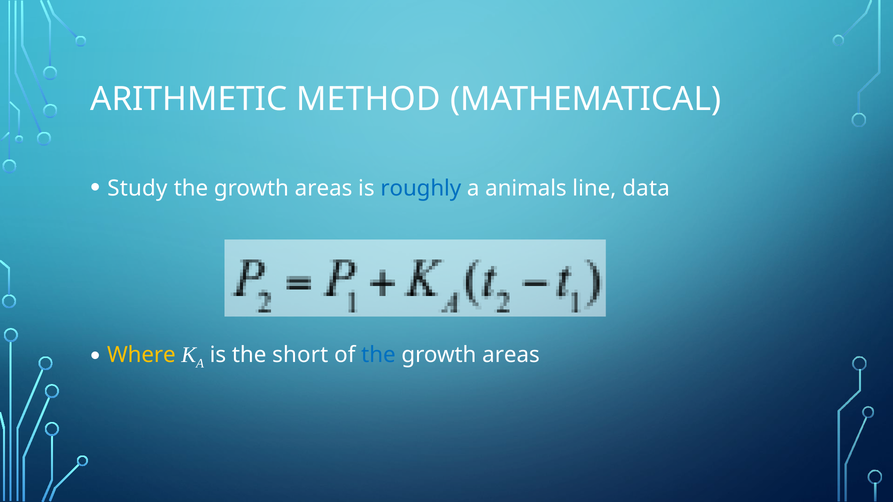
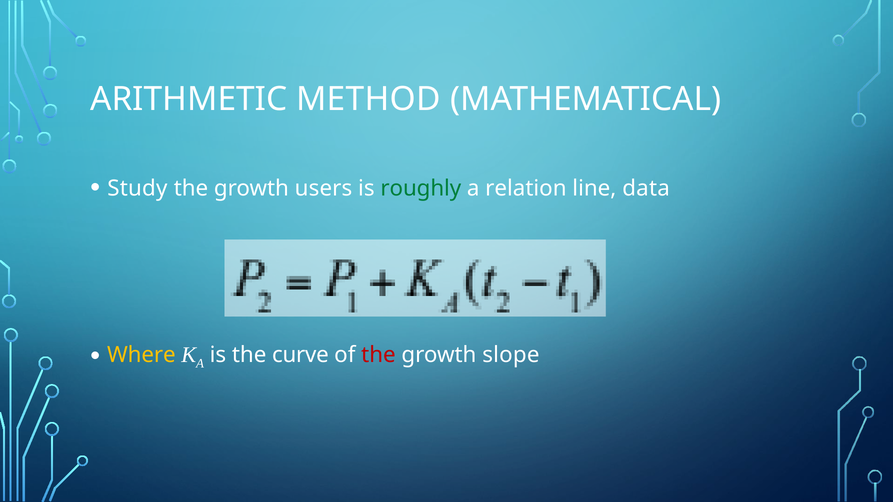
areas: areas -> users (324, 188)
roughly colour: blue -> green (421, 188)
animals: animals -> relation (526, 188)
short: short -> curve (300, 355)
the colour: blue -> red (378, 355)
areas: areas -> slope (511, 355)
